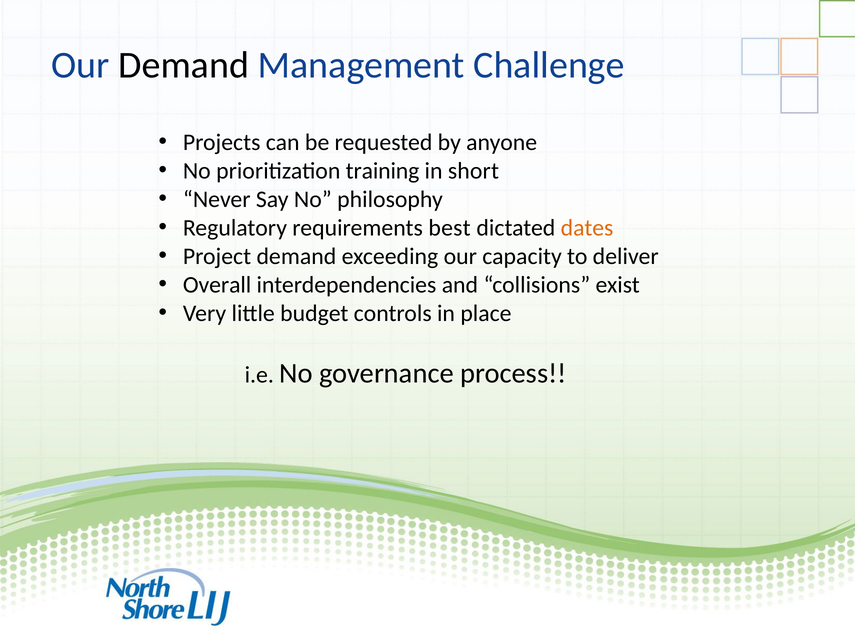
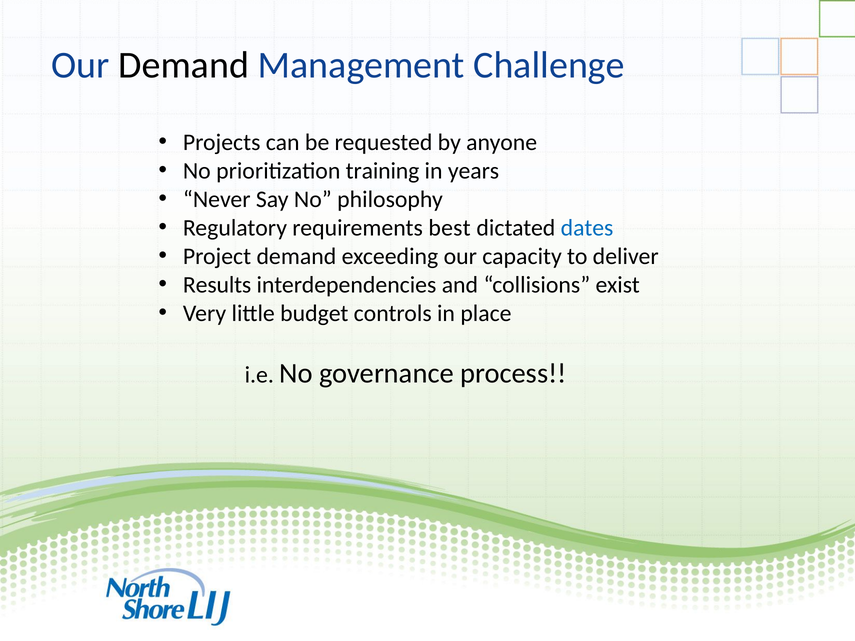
short: short -> years (474, 171)
dates colour: orange -> blue (587, 228)
Overall: Overall -> Results (217, 285)
